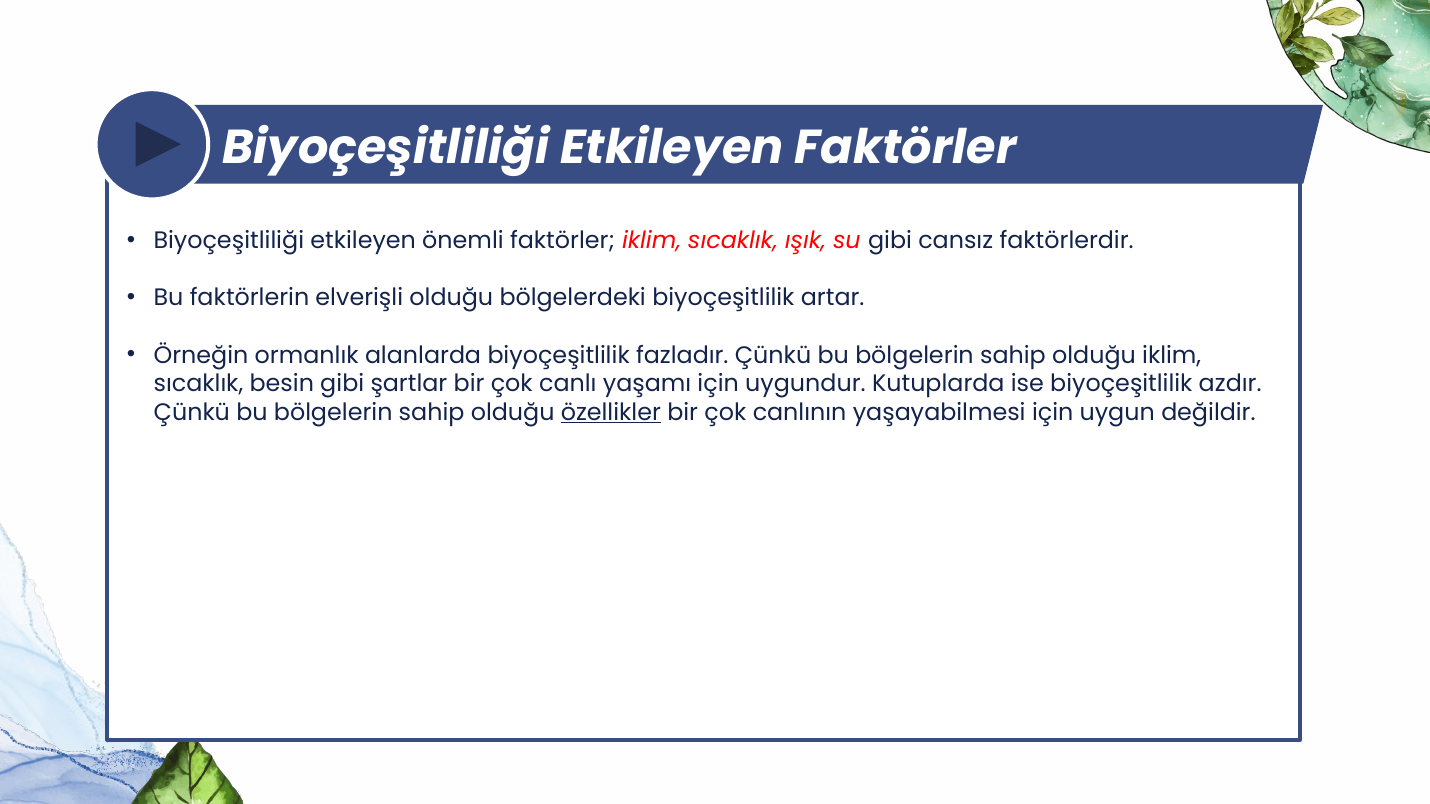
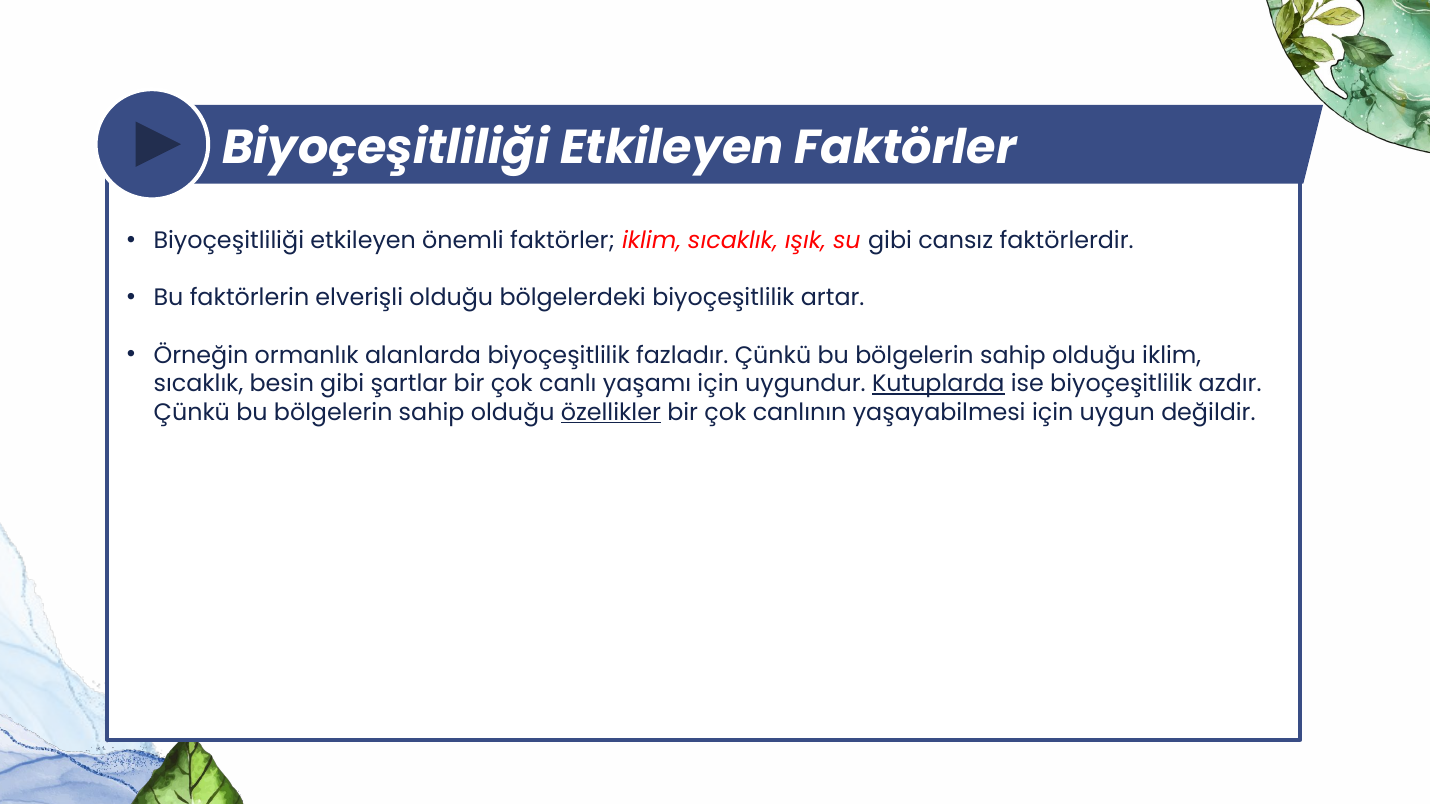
Kutuplarda underline: none -> present (938, 384)
